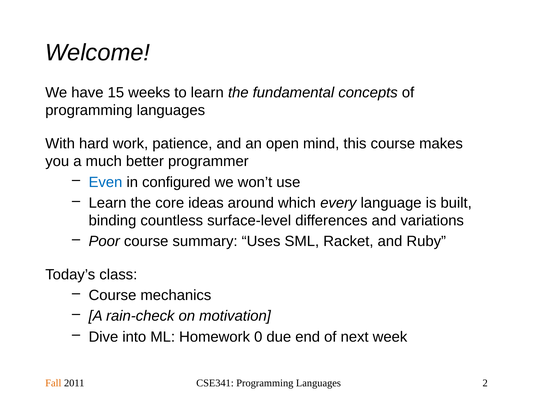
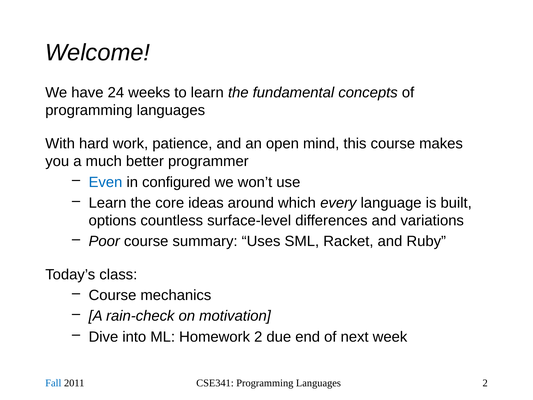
15: 15 -> 24 (116, 93)
binding: binding -> options (112, 221)
Homework 0: 0 -> 2 (258, 337)
Fall colour: orange -> blue (53, 383)
